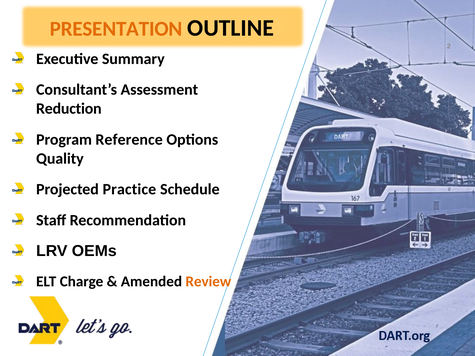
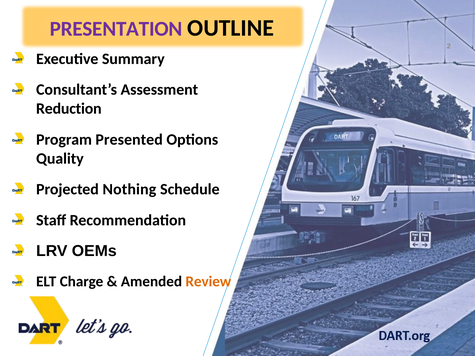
PRESENTATION colour: orange -> purple (116, 29)
Reference: Reference -> Presented (129, 140)
Practice: Practice -> Nothing (129, 190)
